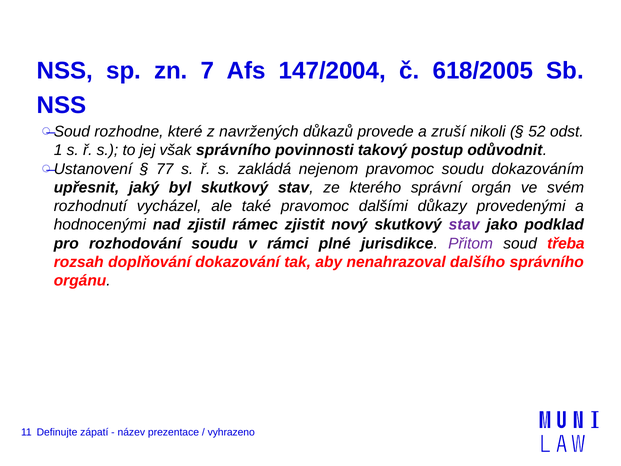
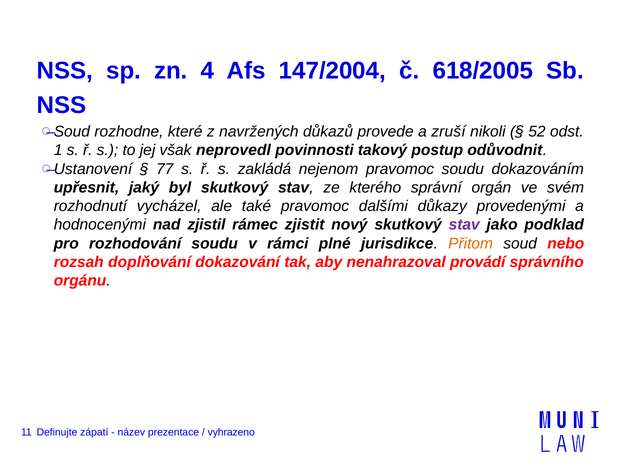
7: 7 -> 4 (208, 71)
však správního: správního -> neprovedl (233, 150)
Přitom colour: purple -> orange (471, 243)
třeba: třeba -> nebo (566, 243)
dalšího: dalšího -> provádí (478, 262)
